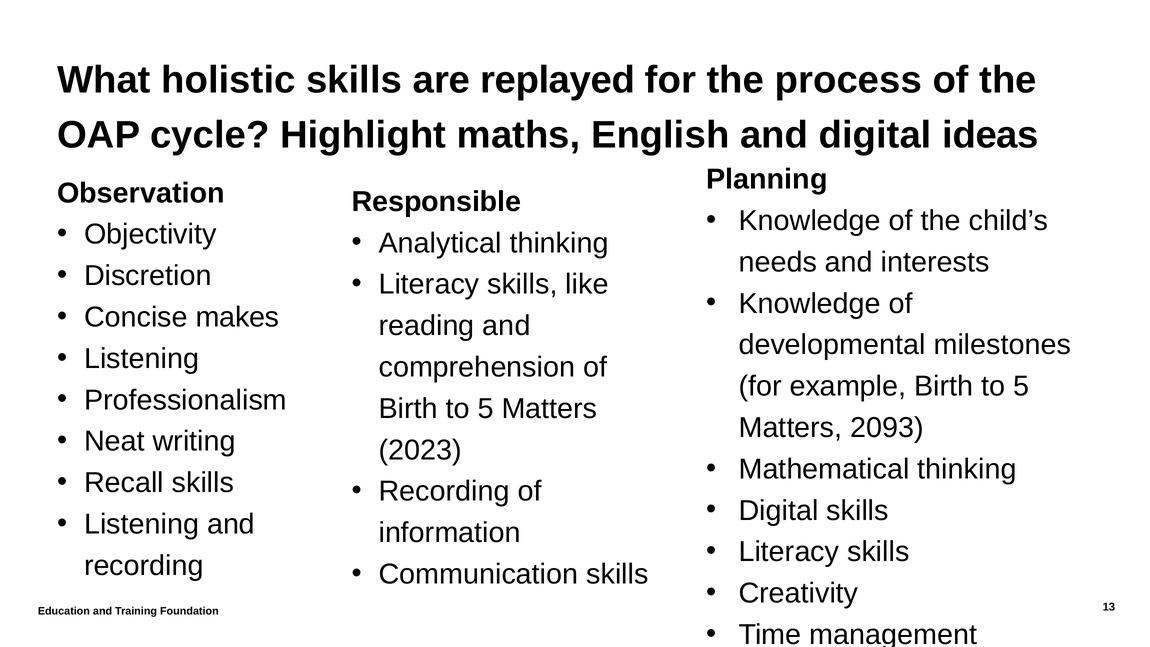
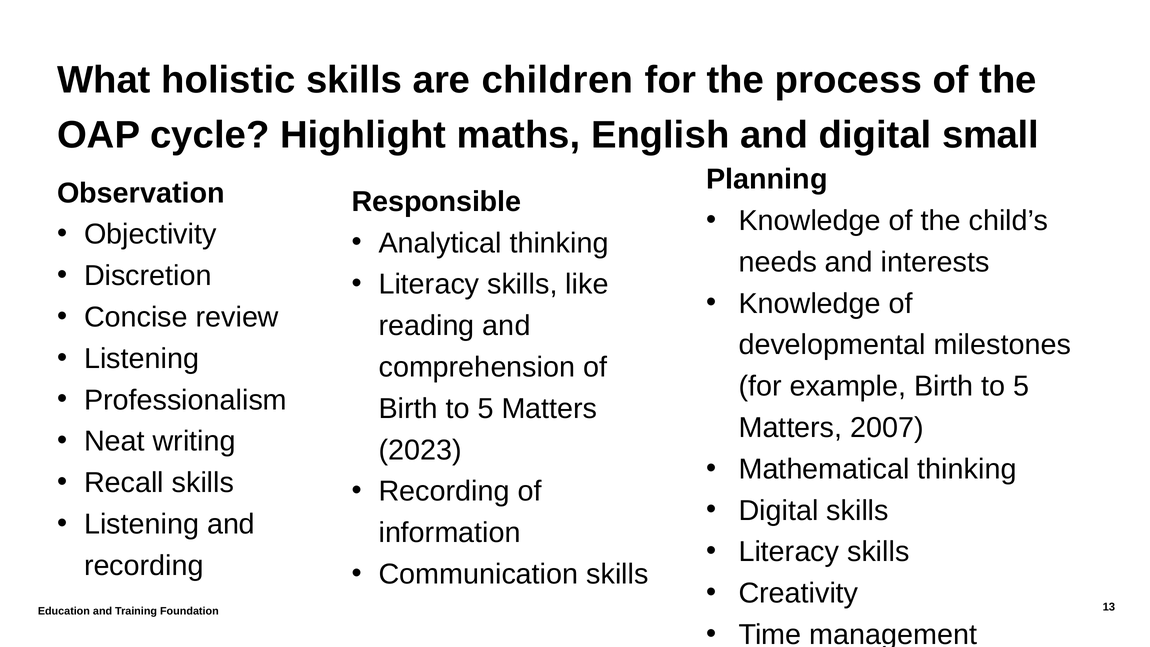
replayed: replayed -> children (557, 80)
ideas: ideas -> small (990, 135)
makes: makes -> review (237, 317)
2093: 2093 -> 2007 (887, 428)
